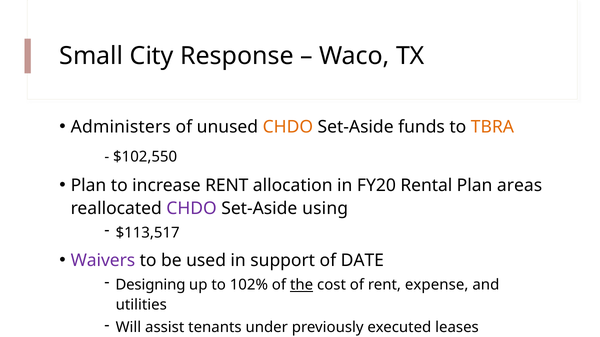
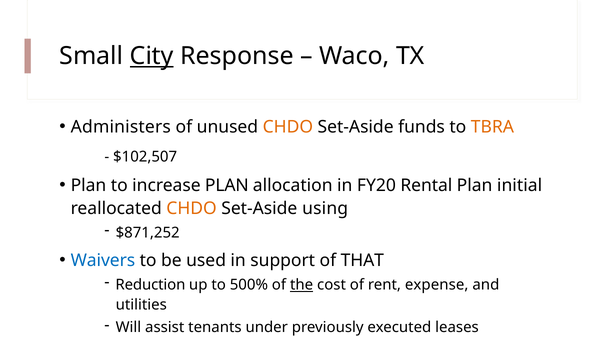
City underline: none -> present (152, 56)
$102,550: $102,550 -> $102,507 (145, 157)
increase RENT: RENT -> PLAN (227, 186)
areas: areas -> initial (520, 186)
CHDO colour: purple -> orange (192, 209)
$113,517: $113,517 -> $871,252 (148, 233)
Waivers colour: purple -> blue (103, 261)
DATE: DATE -> THAT (362, 261)
Designing: Designing -> Reduction (150, 285)
102%: 102% -> 500% (249, 285)
